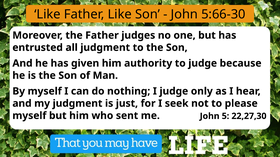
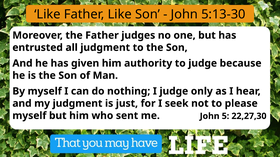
5:66-30: 5:66-30 -> 5:13-30 (223, 14)
